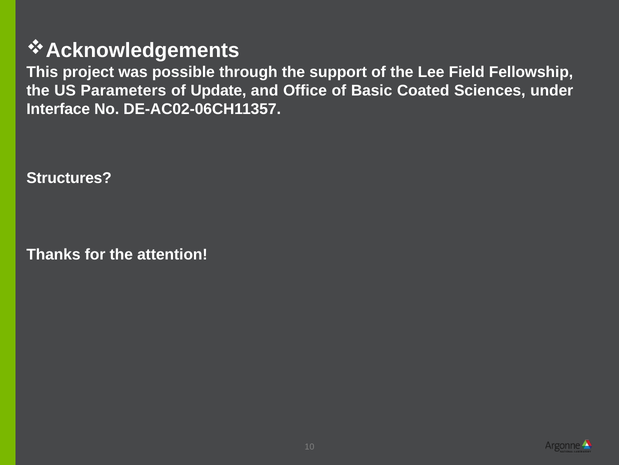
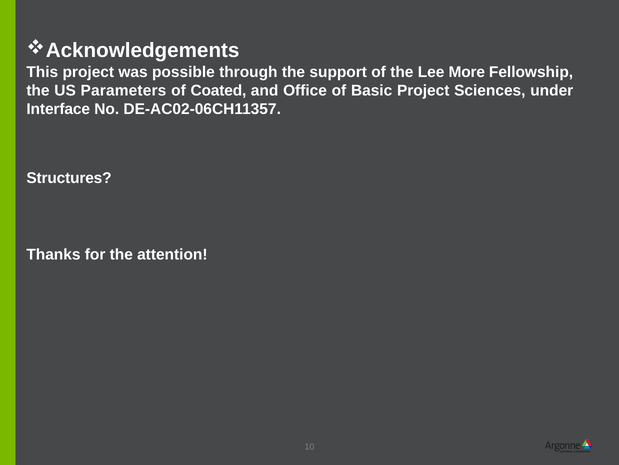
Field: Field -> More (467, 72)
Update: Update -> Coated (218, 90)
Basic Coated: Coated -> Project (423, 90)
